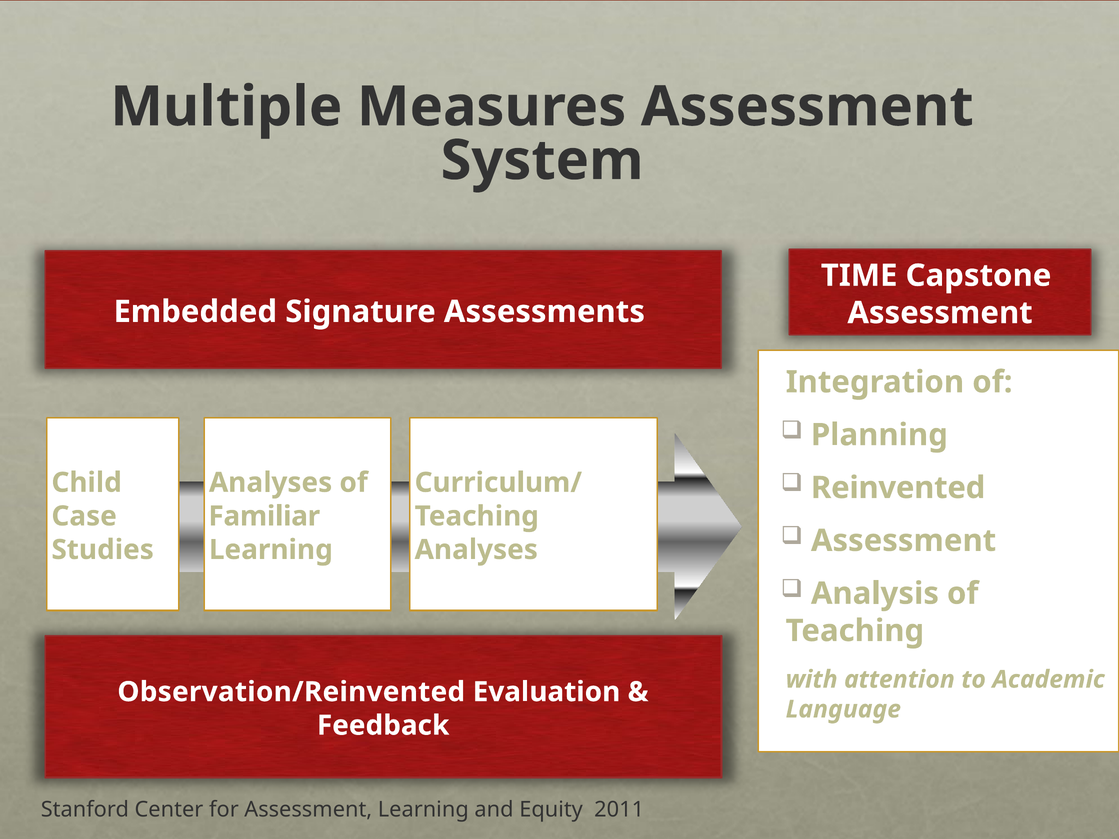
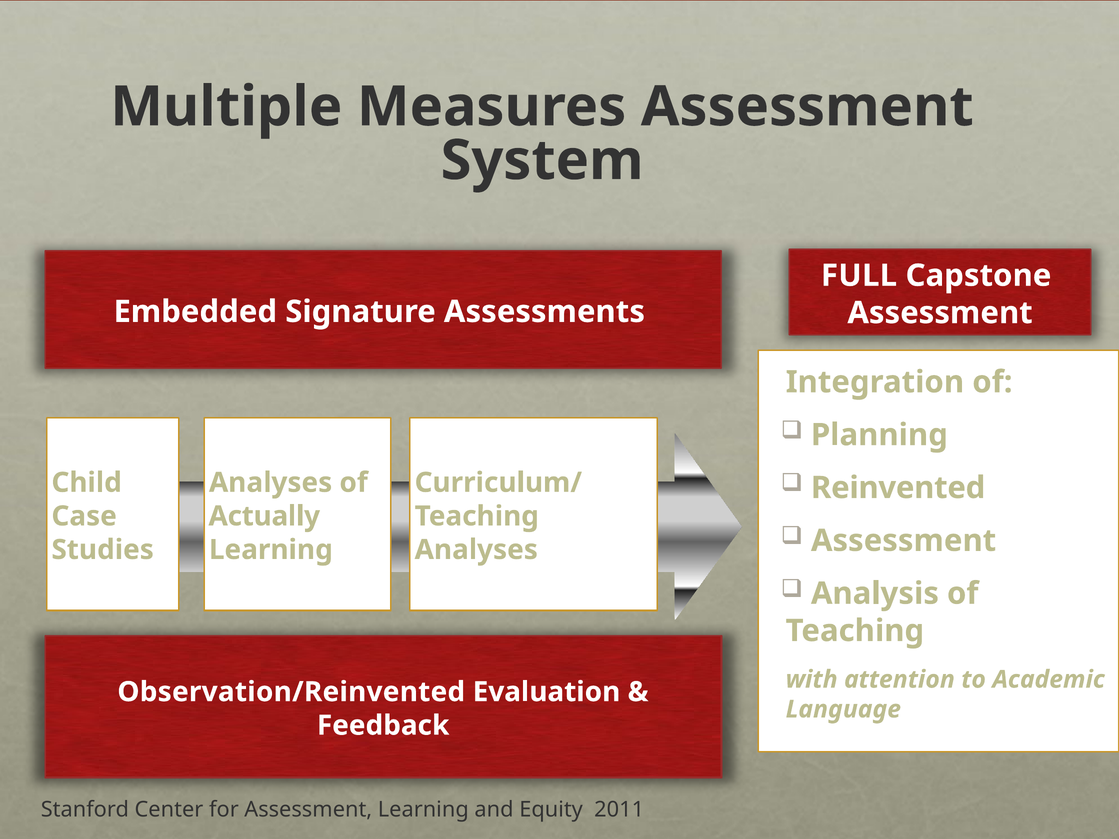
TIME: TIME -> FULL (859, 276)
Familiar: Familiar -> Actually (264, 516)
